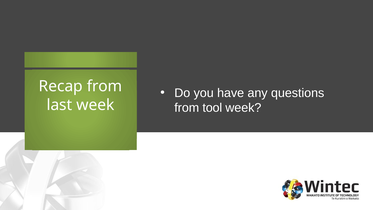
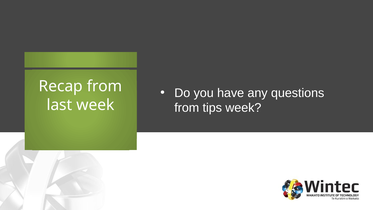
tool: tool -> tips (212, 108)
